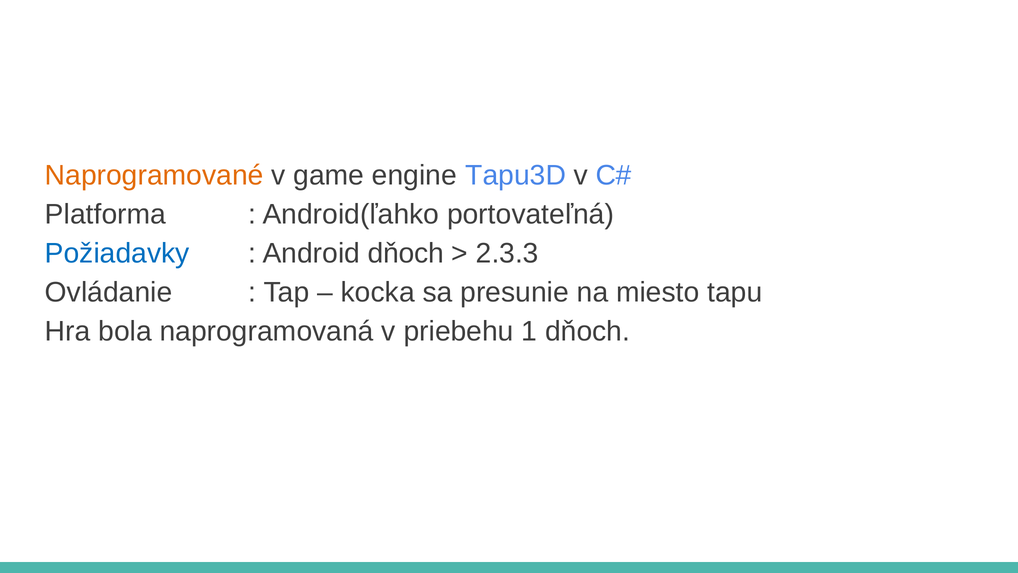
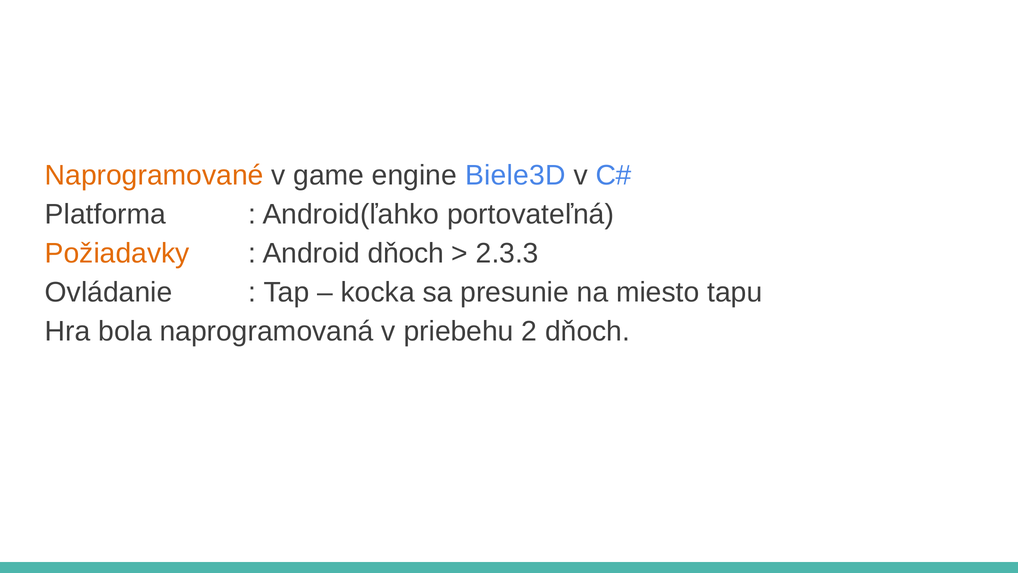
Tapu3D: Tapu3D -> Biele3D (516, 175)
Požiadavky colour: blue -> orange (117, 253)
1: 1 -> 2 (529, 331)
